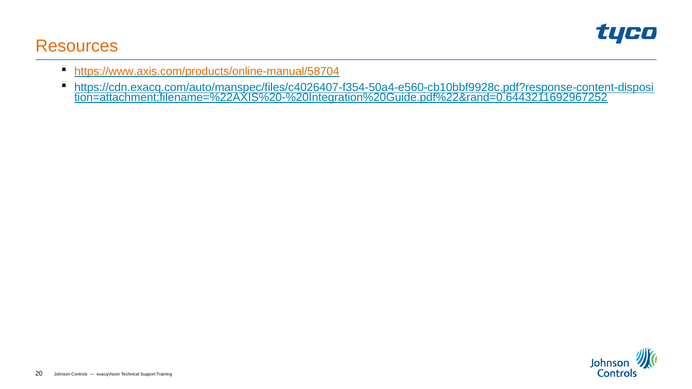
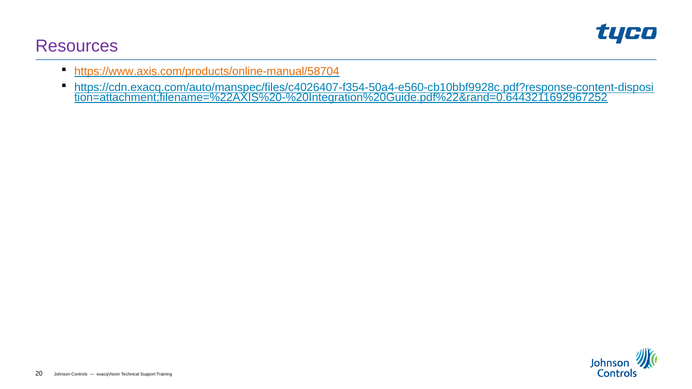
Resources colour: orange -> purple (77, 46)
